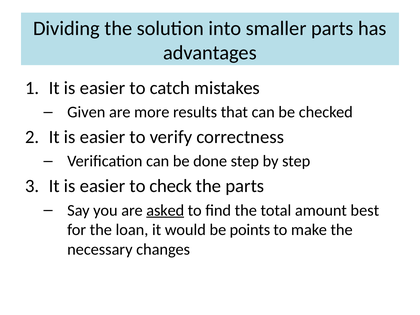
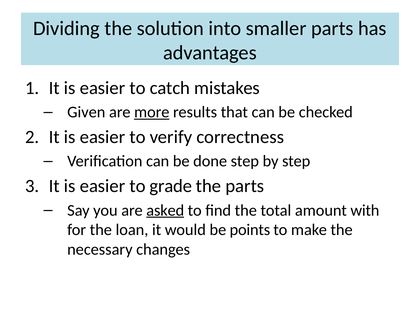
more underline: none -> present (152, 112)
check: check -> grade (171, 186)
best: best -> with (365, 210)
